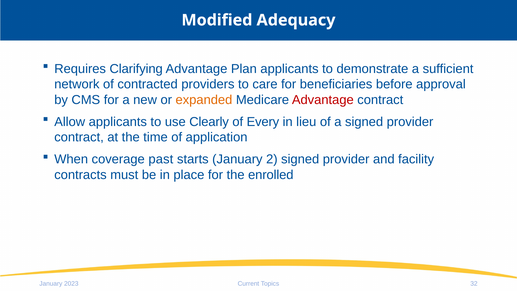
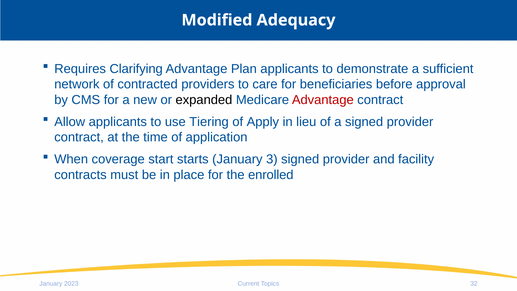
expanded colour: orange -> black (204, 100)
Clearly: Clearly -> Tiering (209, 122)
Every: Every -> Apply (263, 122)
past: past -> start (161, 159)
2: 2 -> 3 (272, 159)
